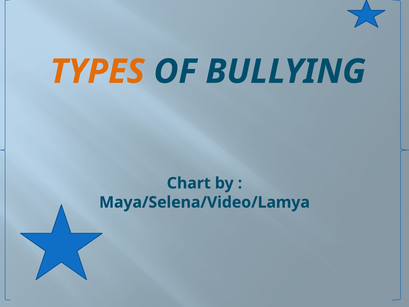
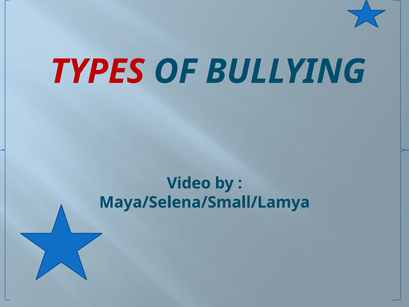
TYPES colour: orange -> red (97, 72)
Chart: Chart -> Video (189, 183)
Maya/Selena/Video/Lamya: Maya/Selena/Video/Lamya -> Maya/Selena/Small/Lamya (204, 202)
